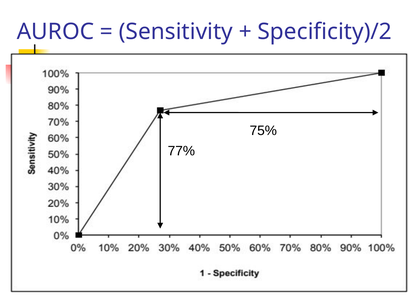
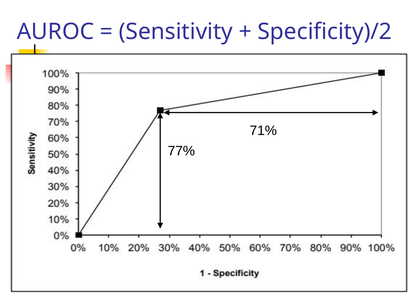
75%: 75% -> 71% (263, 130)
